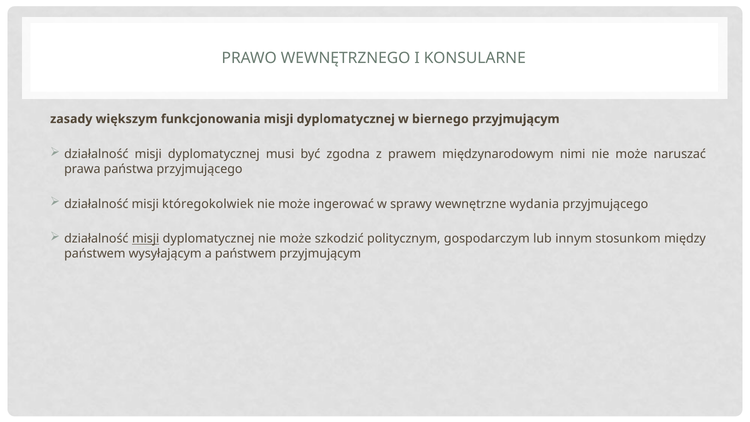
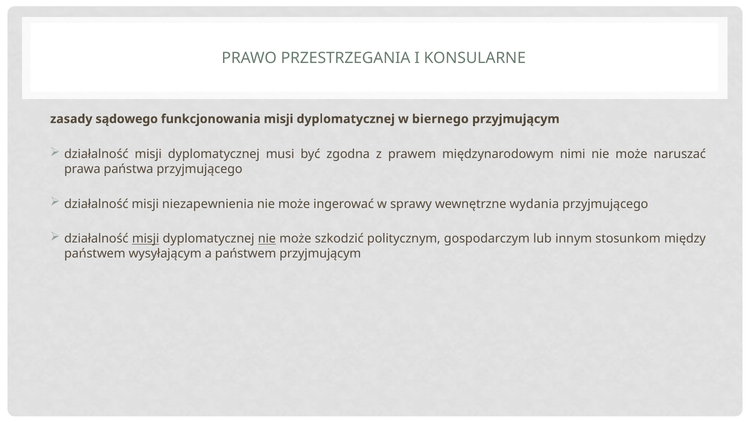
WEWNĘTRZNEGO: WEWNĘTRZNEGO -> PRZESTRZEGANIA (346, 58)
większym: większym -> sądowego (127, 119)
któregokolwiek: któregokolwiek -> niezapewnienia (208, 204)
nie underline: none -> present (267, 239)
